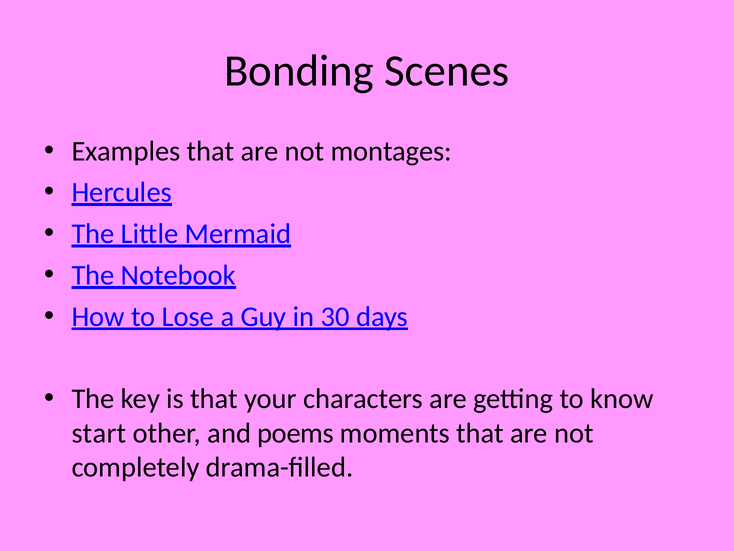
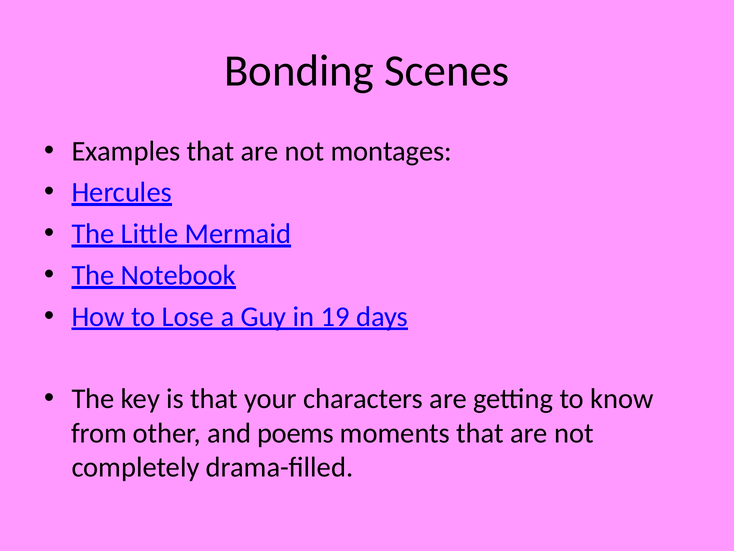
30: 30 -> 19 (335, 316)
start: start -> from (99, 433)
